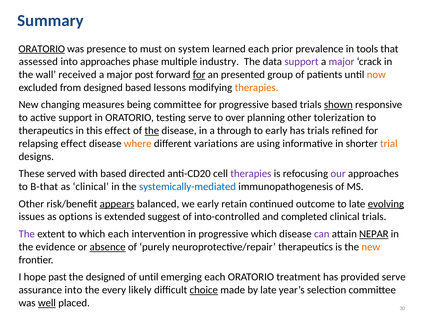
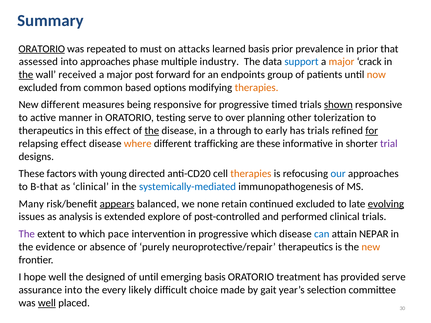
presence: presence -> repeated (106, 49)
system: system -> attacks (194, 49)
learned each: each -> basis (259, 49)
in tools: tools -> prior (367, 49)
support colour: purple -> blue (302, 62)
major colour: purple -> orange (341, 62)
the underline: none -> present (26, 75)
for underline: present -> none (199, 75)
presented: presented -> endpoints (243, 75)
from designed: designed -> common (103, 88)
lessons: lessons -> options (170, 88)
New changing: changing -> different (60, 105)
being committee: committee -> responsive (178, 105)
progressive based: based -> timed (284, 105)
active support: support -> manner (75, 118)
for underline: none -> present (372, 131)
variations: variations -> trafficking (216, 144)
are using: using -> these (269, 144)
trial colour: orange -> purple (389, 144)
served: served -> factors (61, 174)
with based: based -> young (113, 174)
therapies colour: purple -> orange (251, 174)
our colour: purple -> blue (338, 174)
Other: Other -> Many (31, 204)
we early: early -> none (208, 204)
continued outcome: outcome -> excluded (315, 204)
options: options -> analysis (76, 217)
suggest: suggest -> explore (164, 217)
into-controlled: into-controlled -> post-controlled (227, 217)
completed: completed -> performed (304, 217)
which each: each -> pace (118, 234)
can colour: purple -> blue (322, 234)
NEPAR underline: present -> none (374, 234)
absence underline: present -> none (108, 247)
hope past: past -> well (57, 277)
emerging each: each -> basis (215, 277)
choice underline: present -> none (204, 290)
by late: late -> gait (268, 290)
